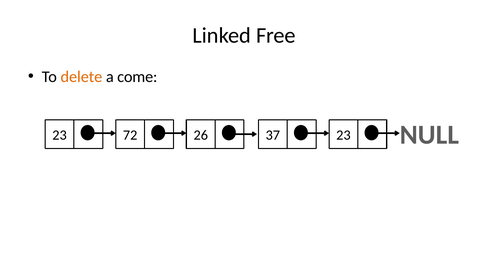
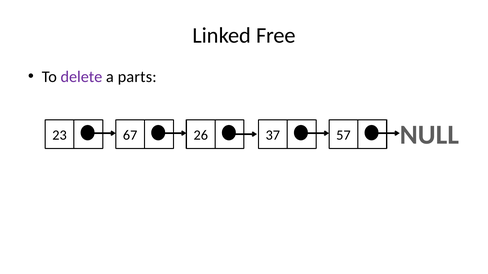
delete colour: orange -> purple (81, 77)
come: come -> parts (137, 77)
72: 72 -> 67 (130, 135)
37 23: 23 -> 57 (343, 135)
